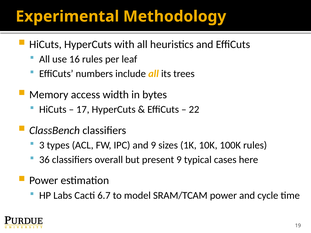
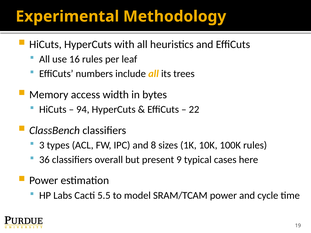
17: 17 -> 94 (83, 110)
and 9: 9 -> 8 (153, 145)
6.7: 6.7 -> 5.5 (104, 196)
